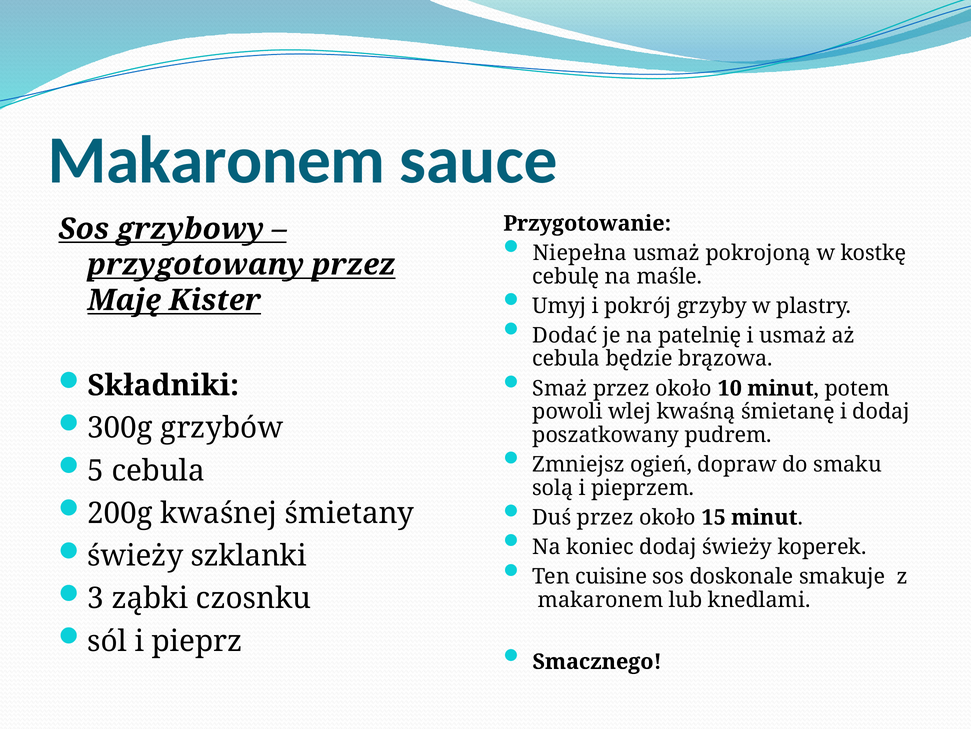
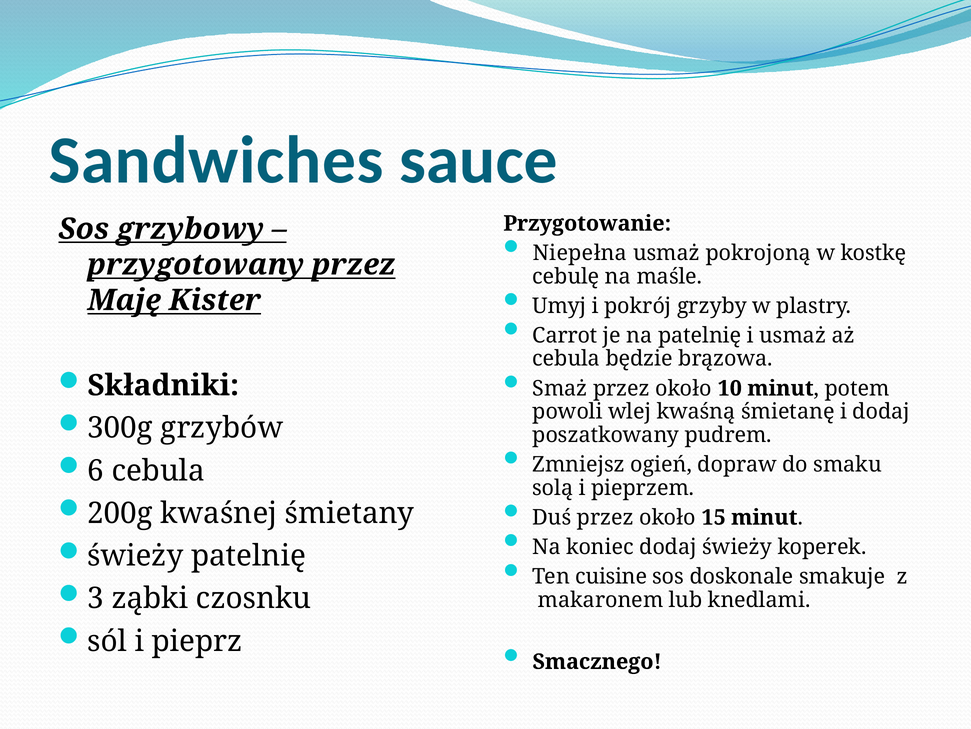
Makaronem: Makaronem -> Sandwiches (216, 160)
Dodać: Dodać -> Carrot (565, 335)
5: 5 -> 6 (96, 470)
świeży szklanki: szklanki -> patelnię (249, 555)
